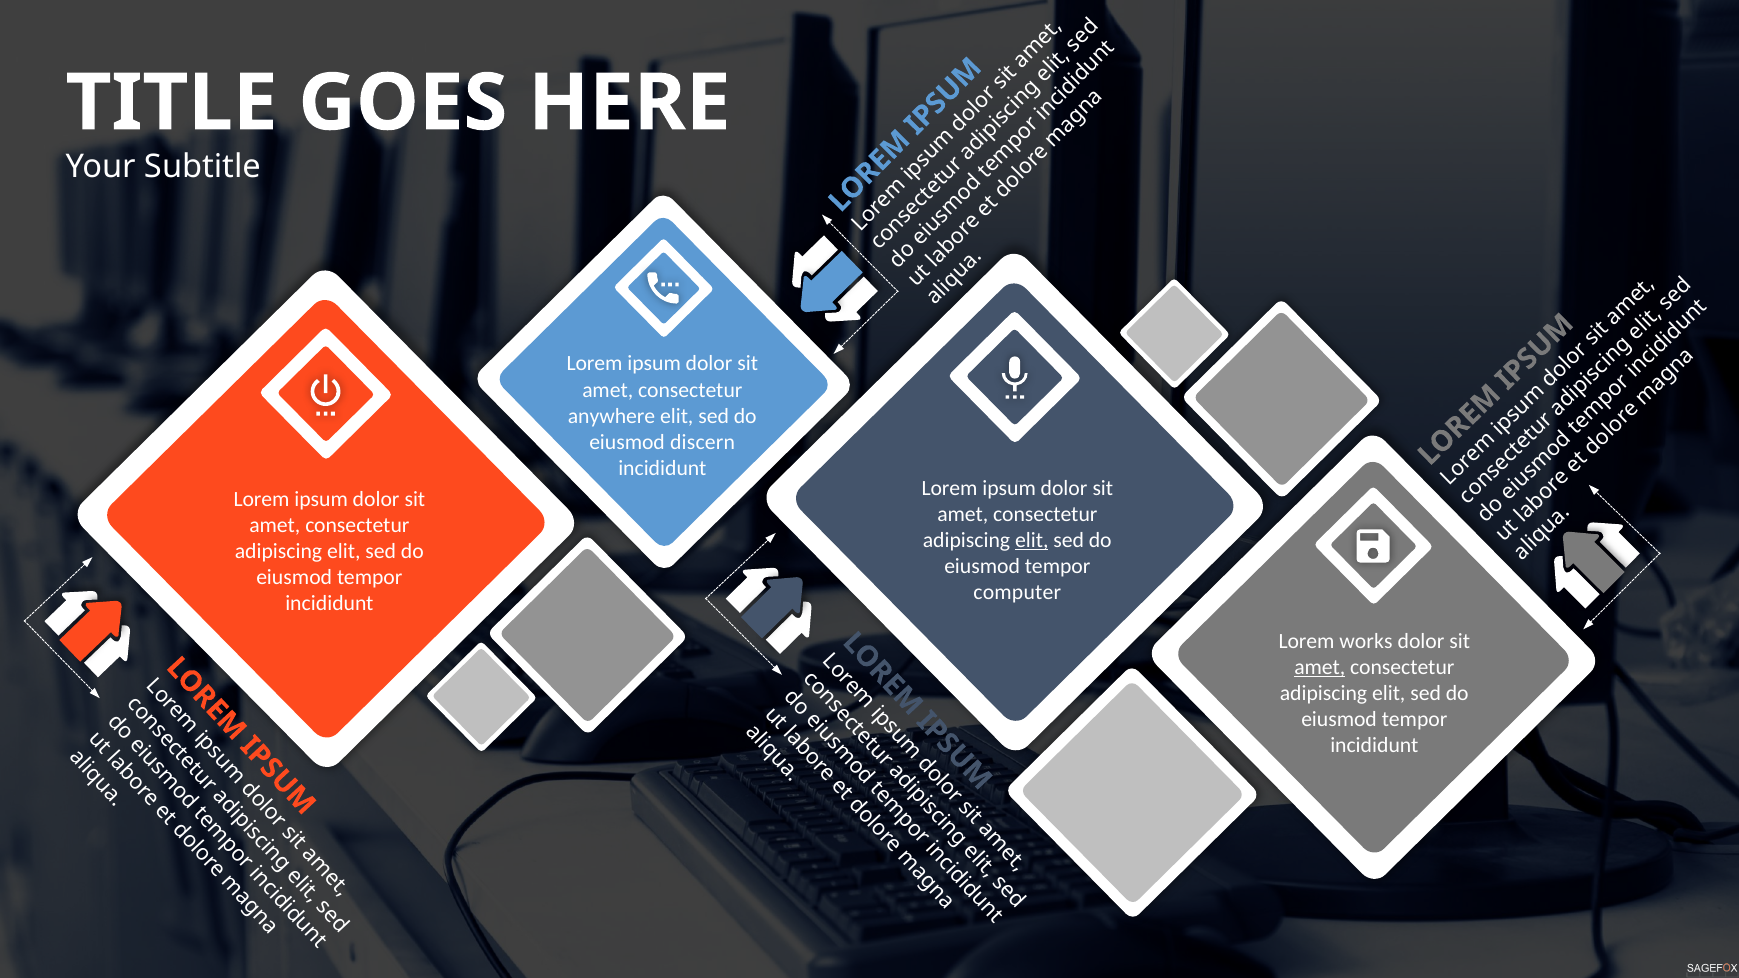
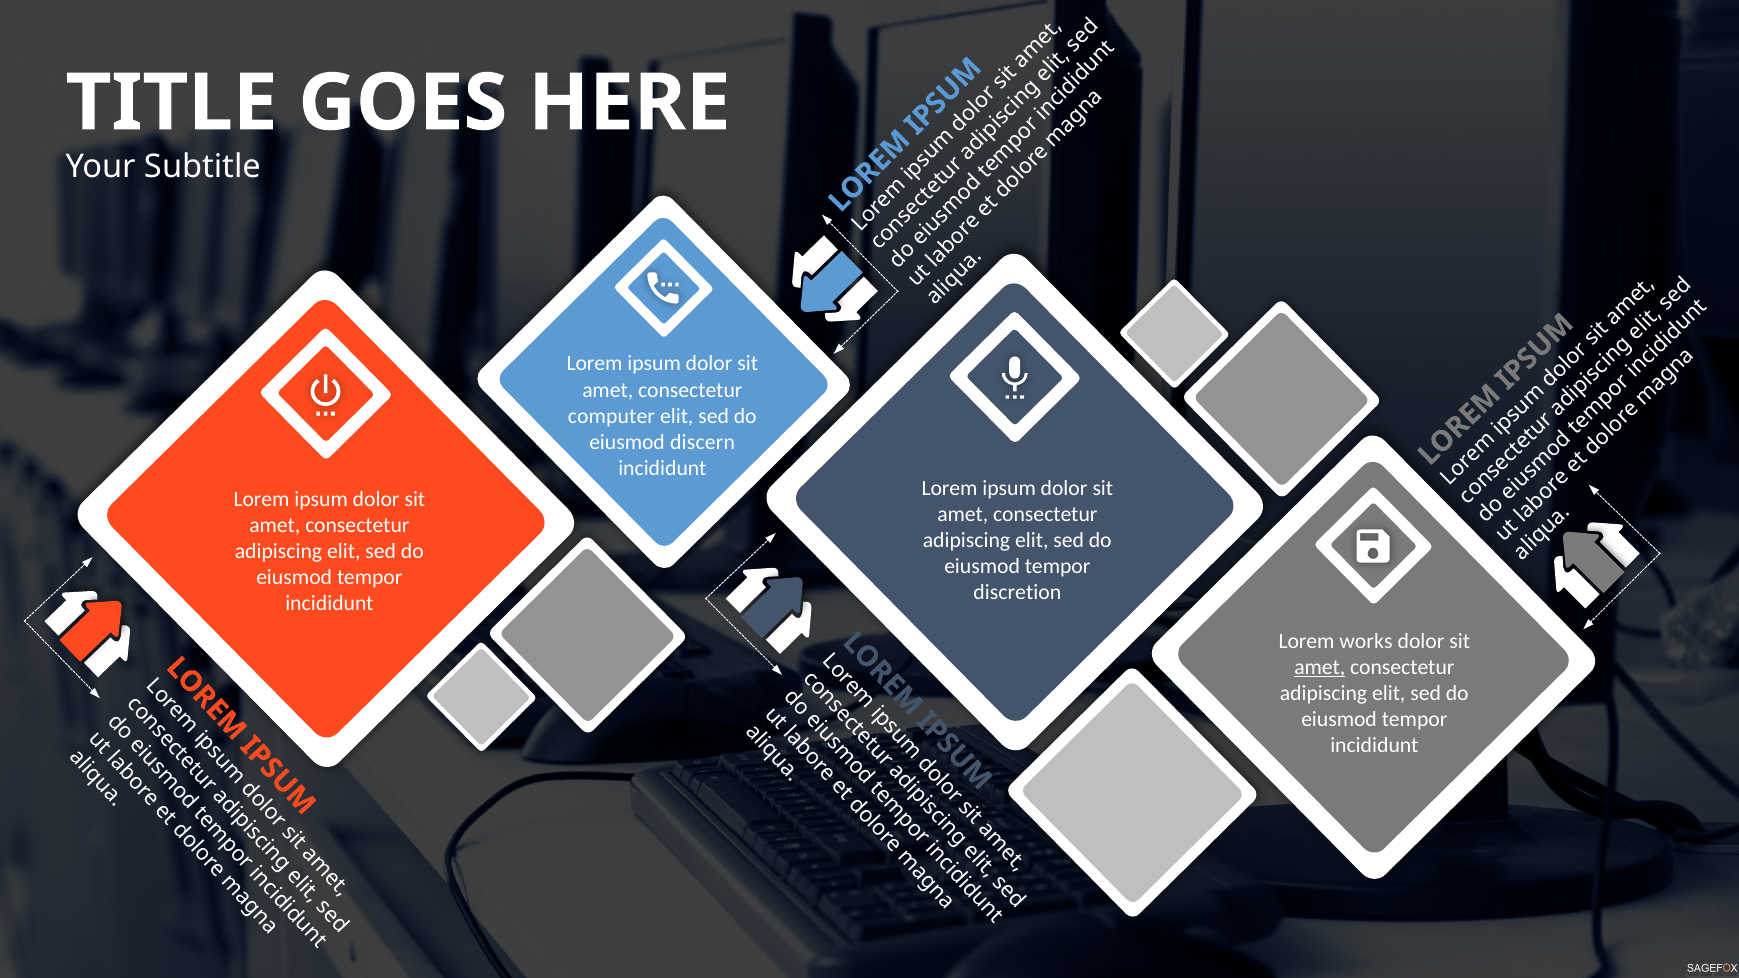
anywhere: anywhere -> computer (611, 416)
elit underline: present -> none (1032, 540)
computer: computer -> discretion (1017, 592)
